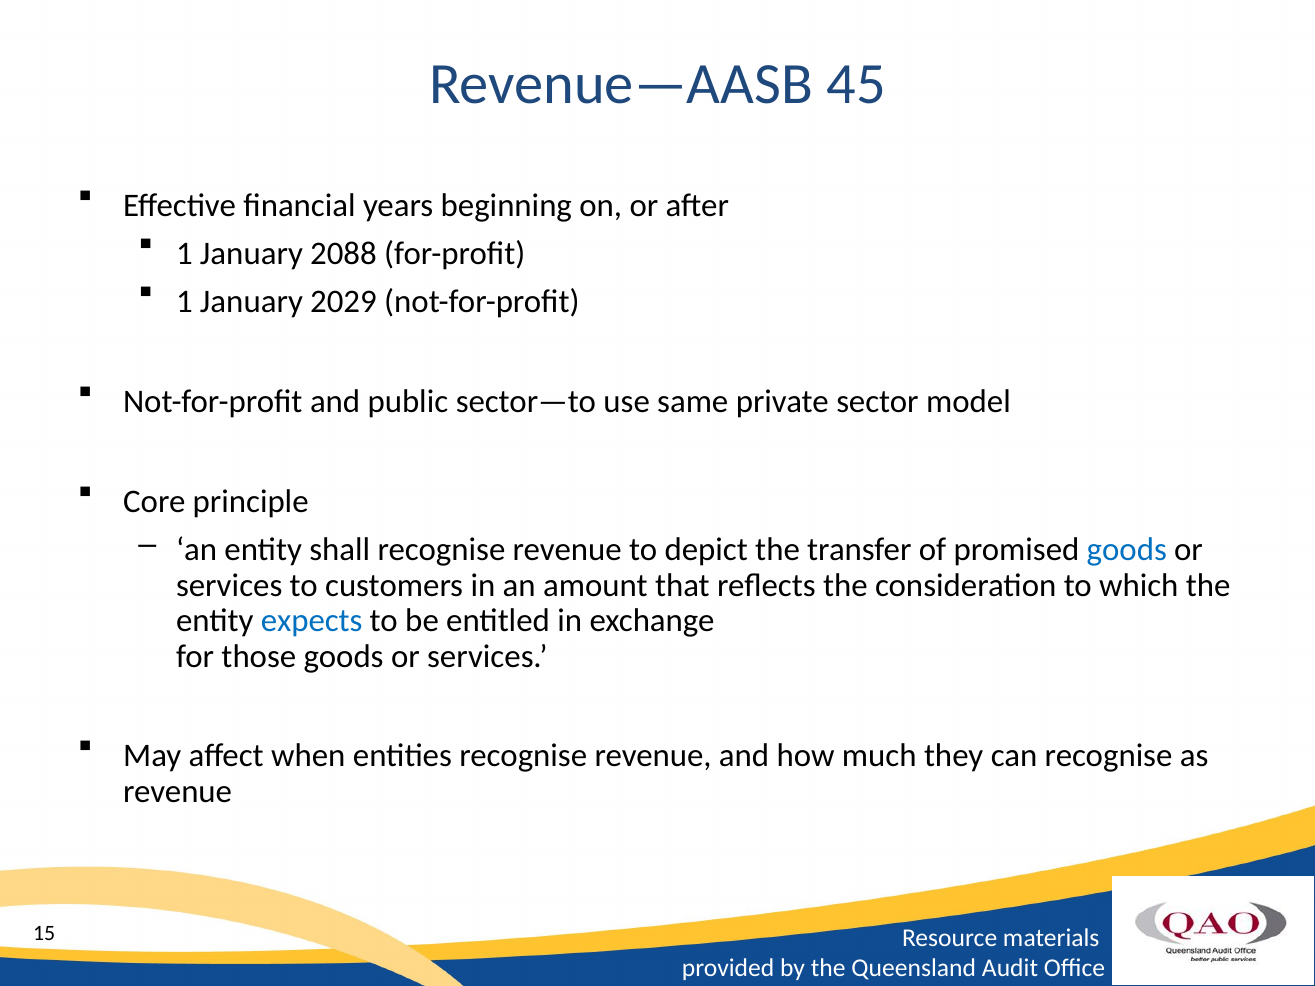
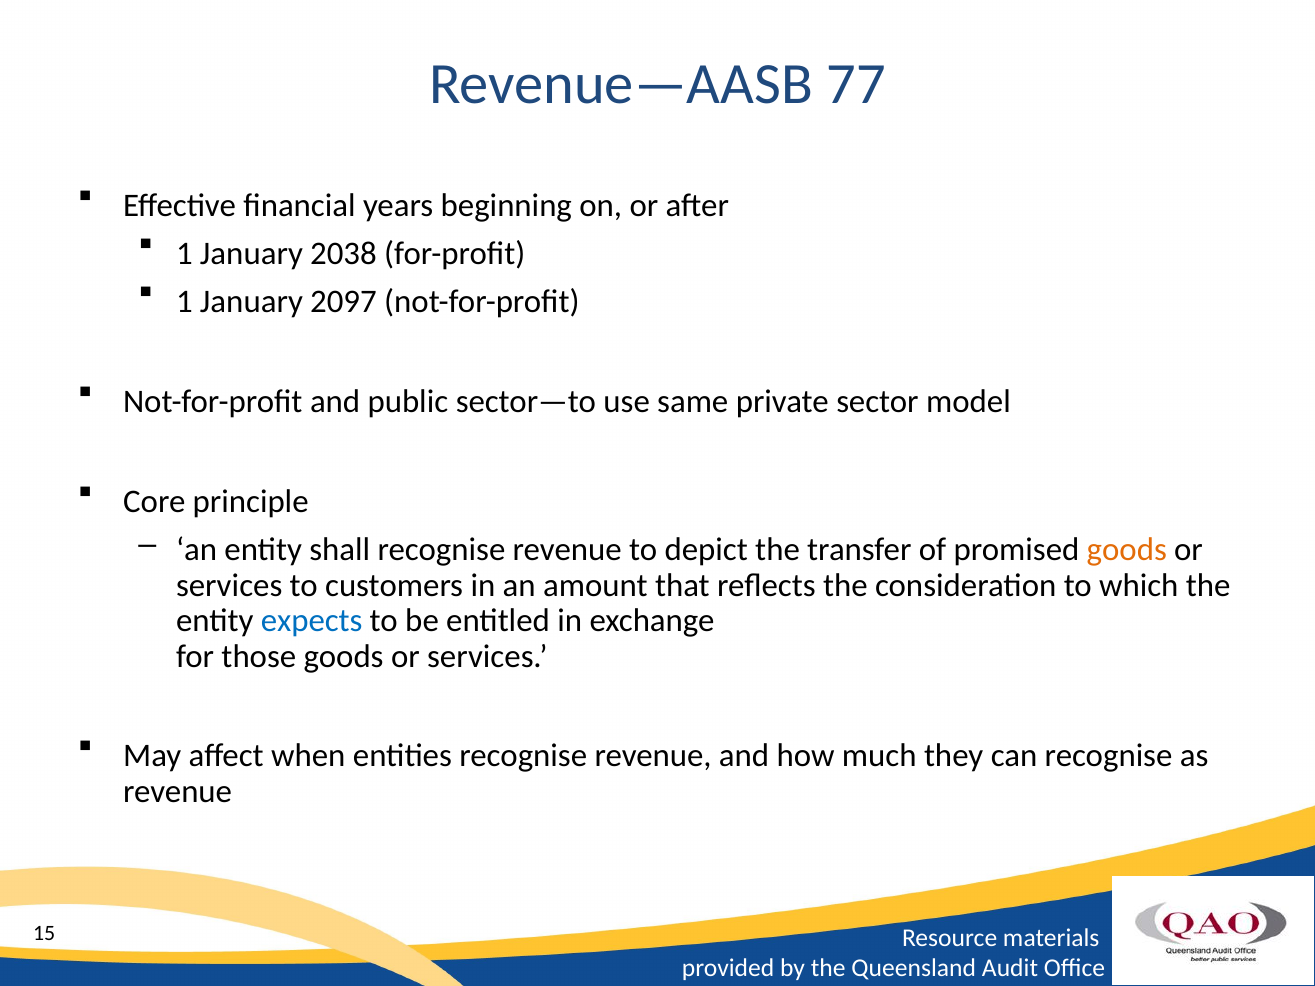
45: 45 -> 77 (856, 85)
2088: 2088 -> 2038 (343, 254)
2029: 2029 -> 2097 (343, 302)
goods colour: blue -> orange (1127, 550)
